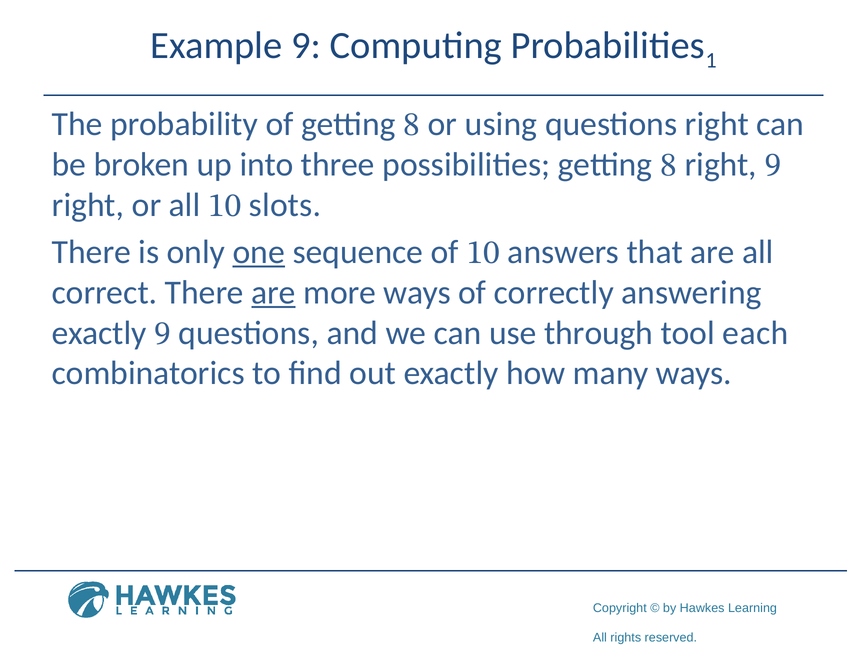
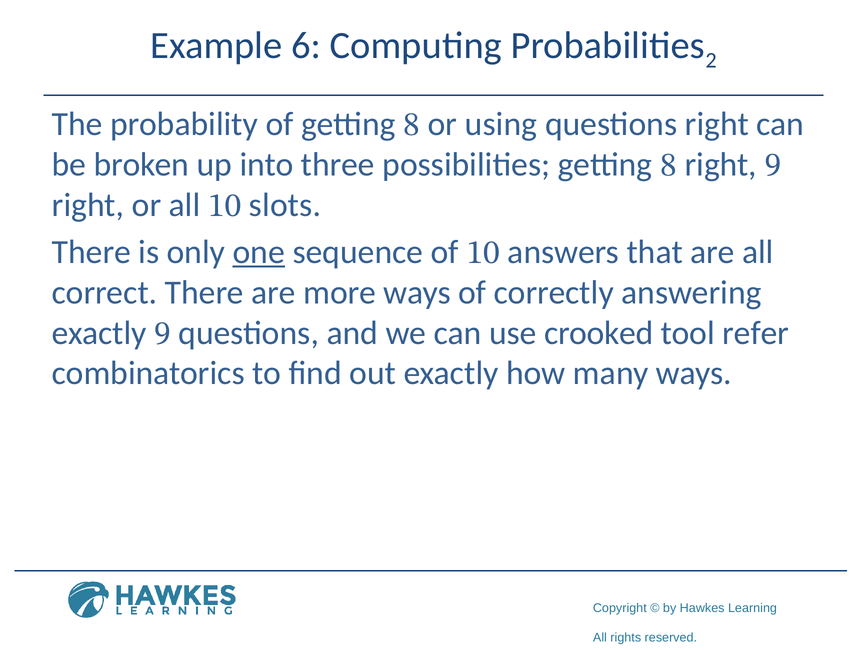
Example 9: 9 -> 6 (306, 46)
1: 1 -> 2 (711, 61)
are underline: present -> none (273, 293)
through: through -> crooked (599, 333)
each: each -> refer (756, 333)
